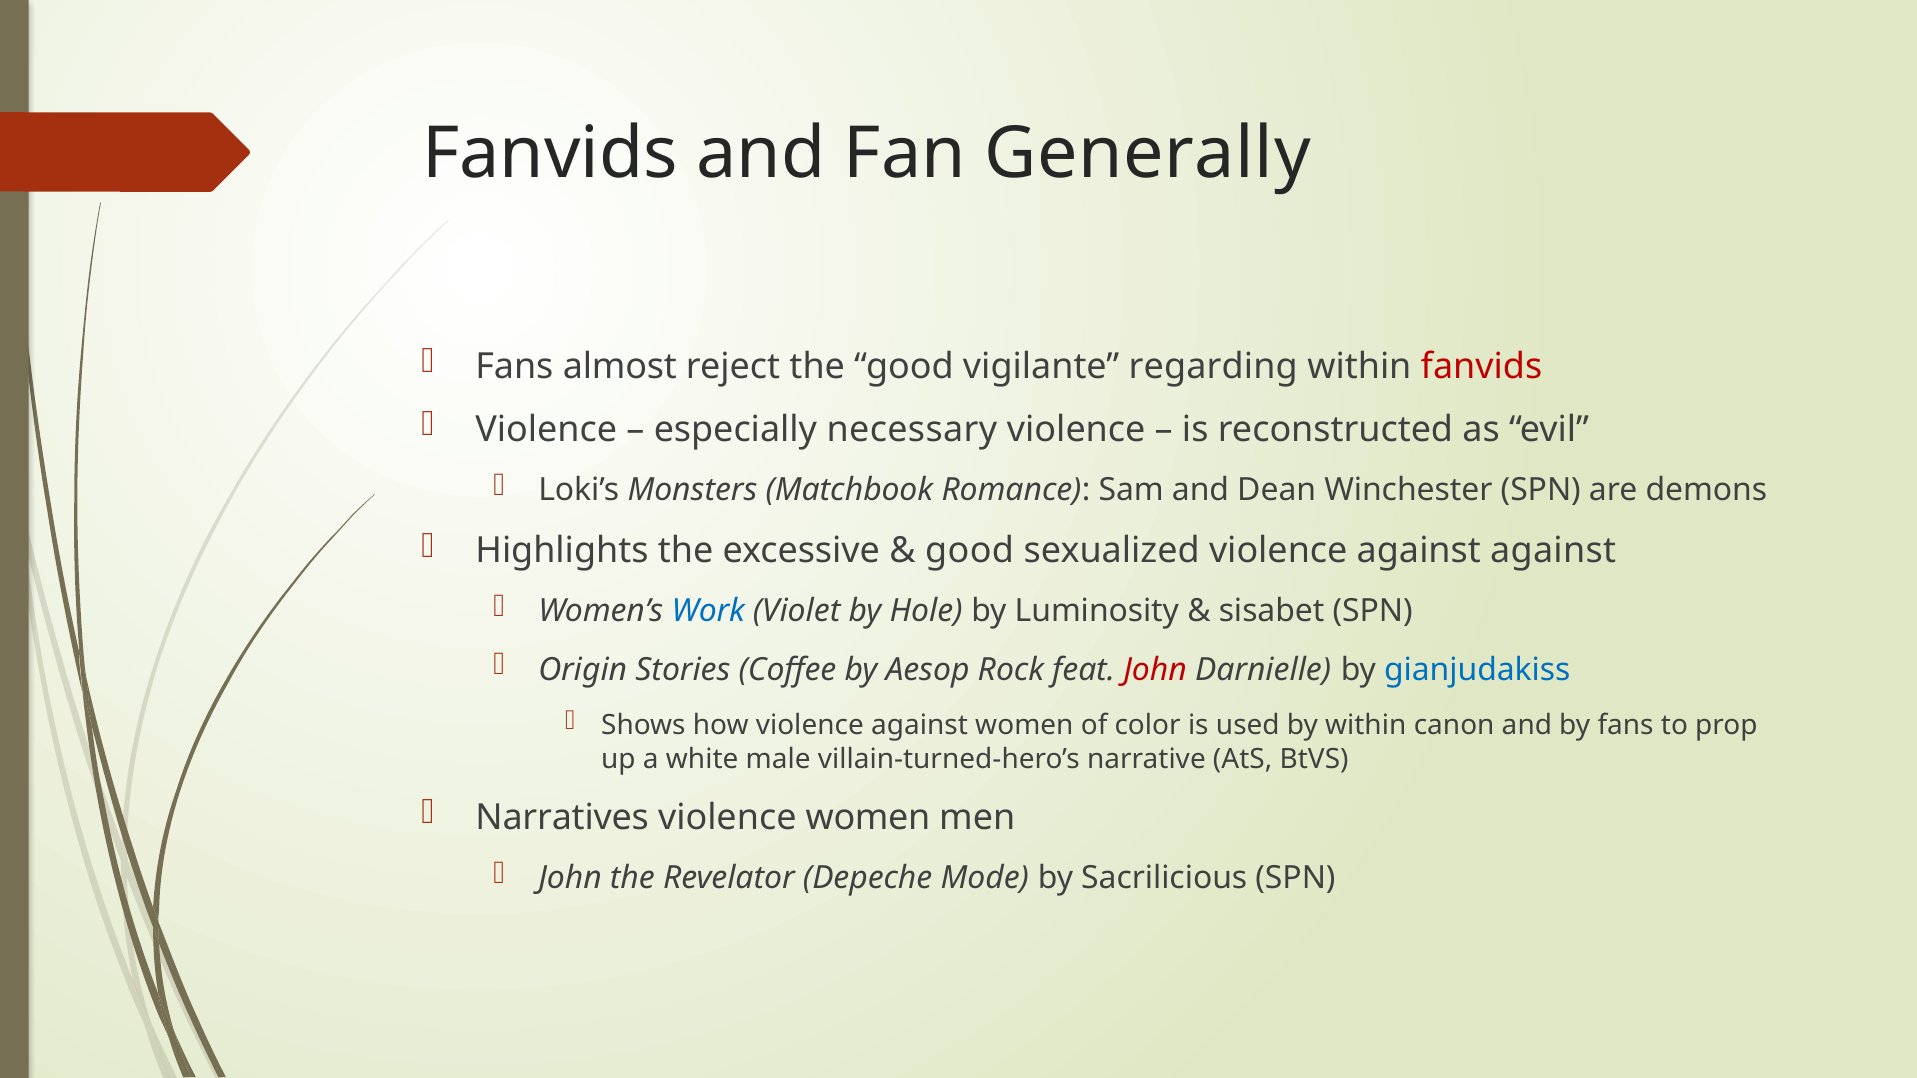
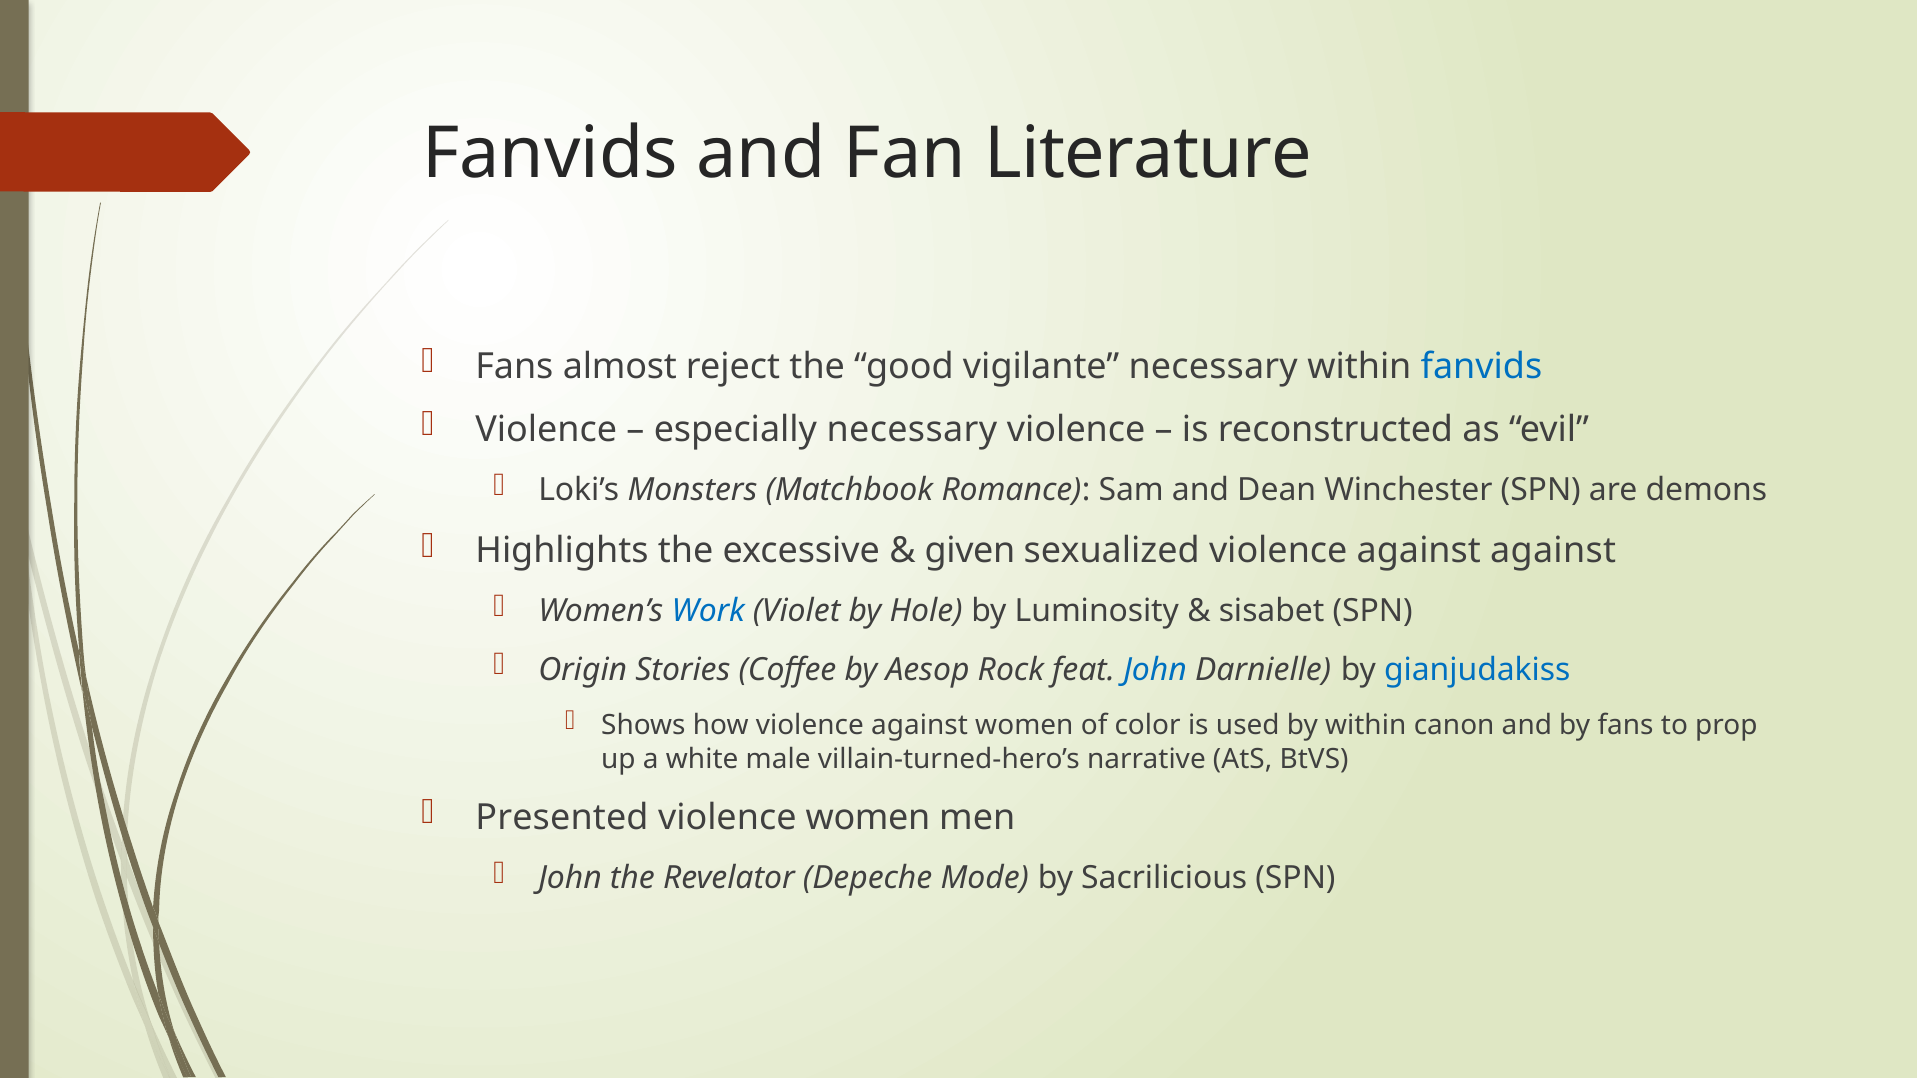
Generally: Generally -> Literature (1148, 154)
vigilante regarding: regarding -> necessary (1213, 367)
fanvids colour: red -> blue (1481, 367)
good: good -> given (970, 551)
John colour: red -> blue (1155, 670)
Narratives: Narratives -> Presented (562, 818)
